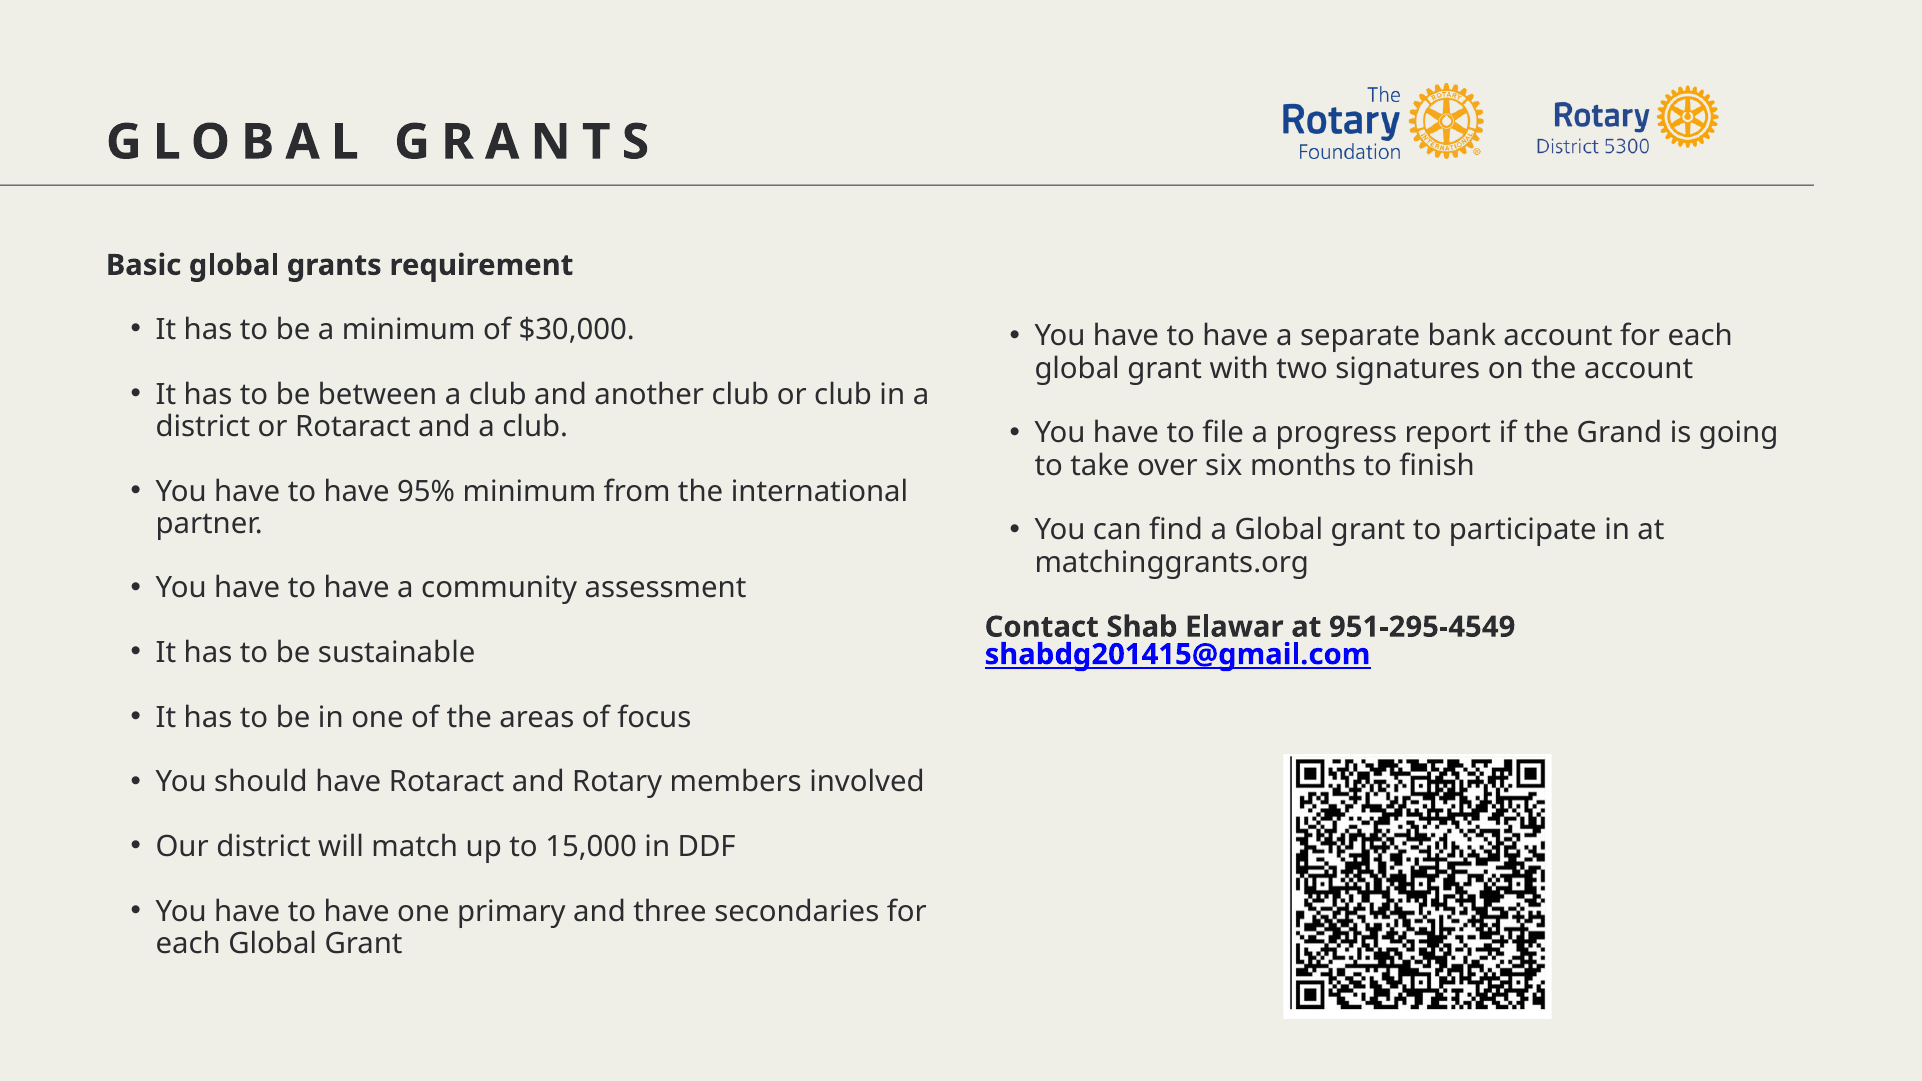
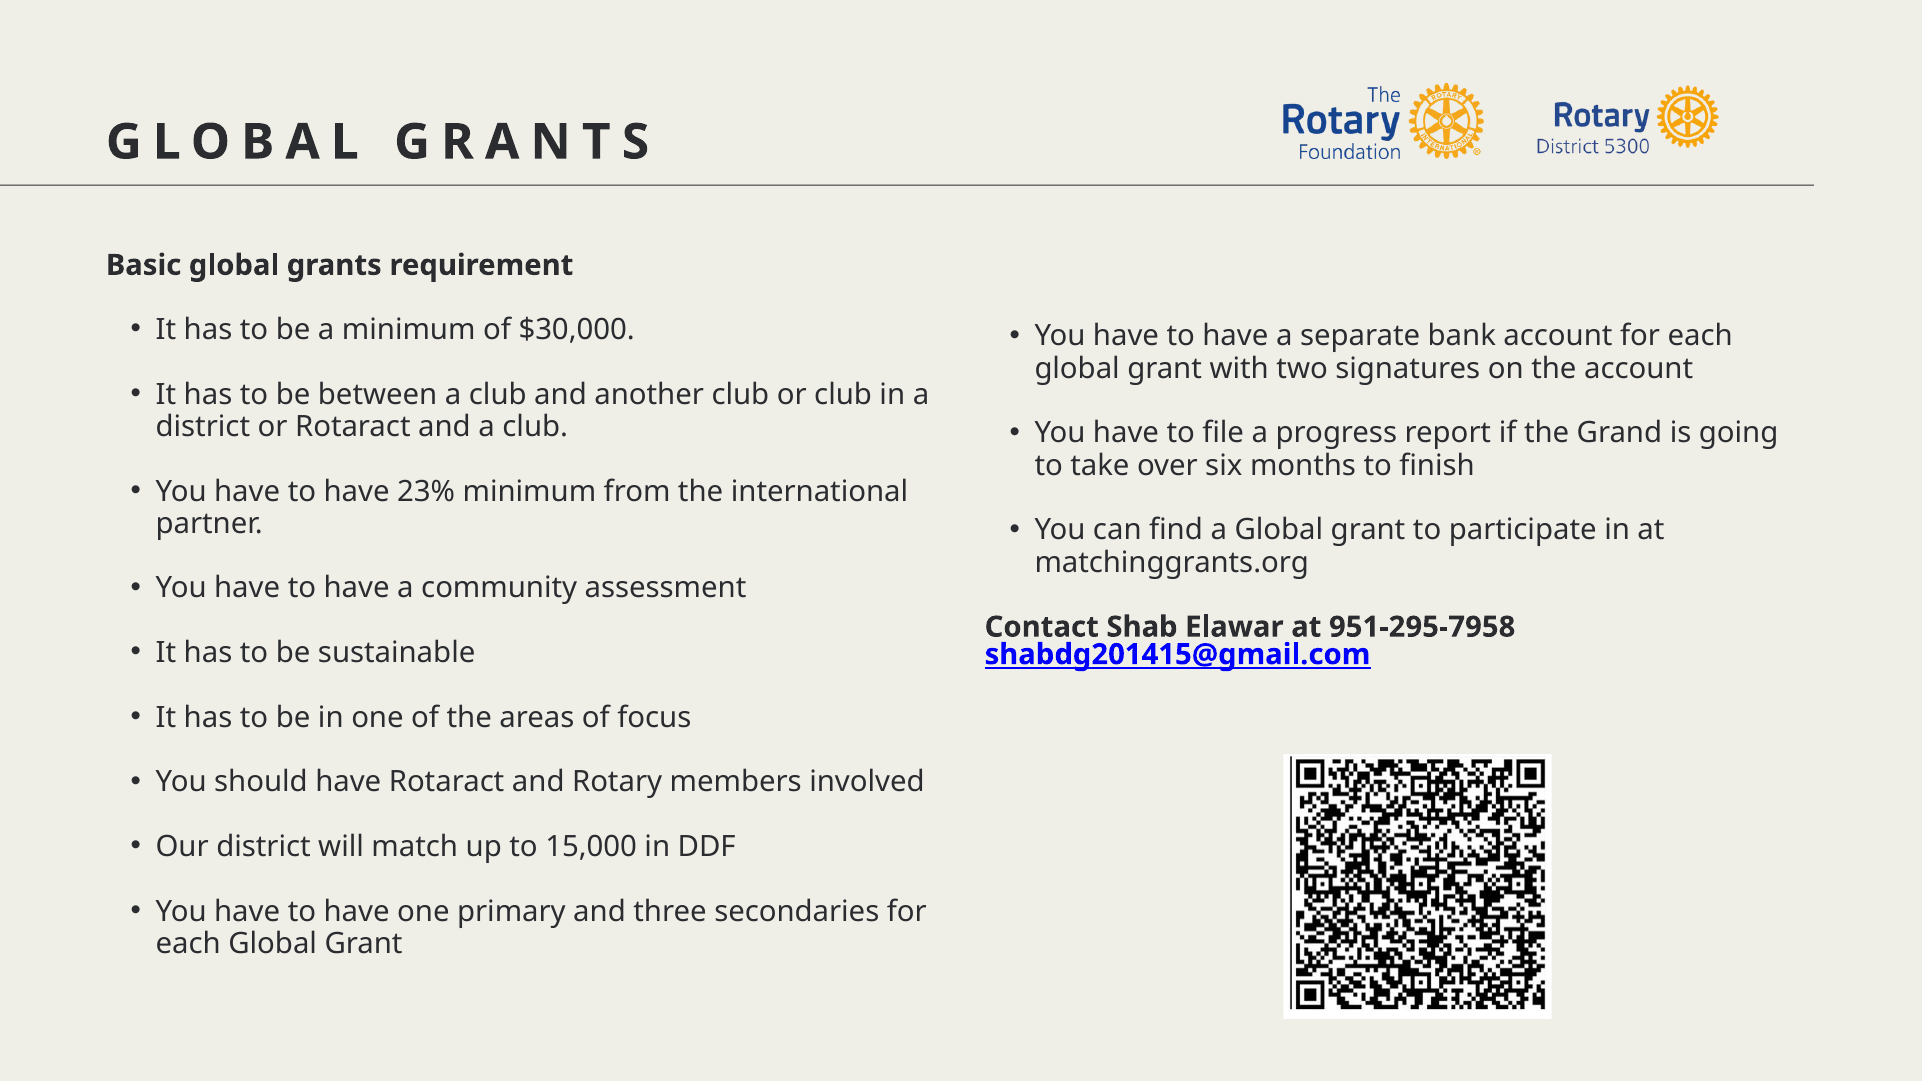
95%: 95% -> 23% (426, 491)
951-295-4549: 951-295-4549 -> 951-295-7958 (1422, 627)
